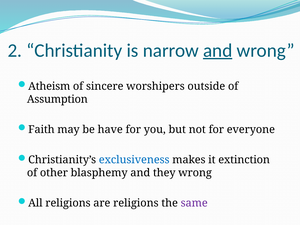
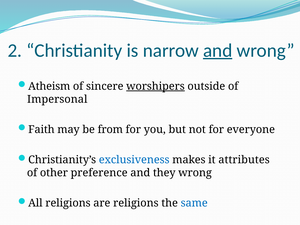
worshipers underline: none -> present (155, 86)
Assumption: Assumption -> Impersonal (57, 99)
have: have -> from (110, 130)
extinction: extinction -> attributes (244, 160)
blasphemy: blasphemy -> preference (99, 173)
same colour: purple -> blue (194, 203)
